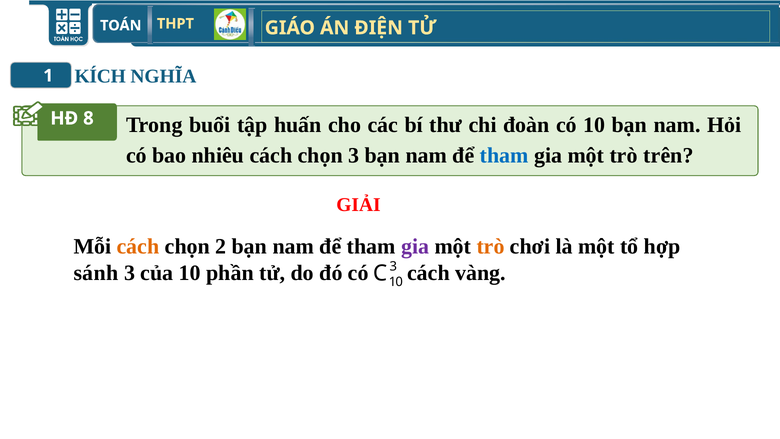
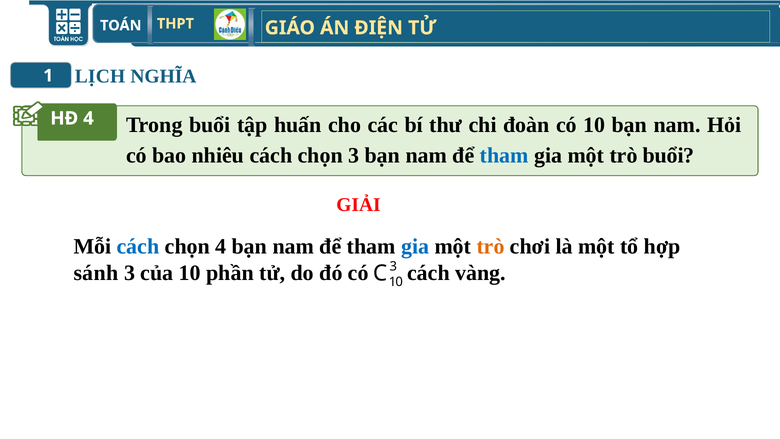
KÍCH: KÍCH -> LỊCH (100, 76)
HĐ 8: 8 -> 4 (88, 118)
trò trên: trên -> buổi (669, 155)
cách colour: orange -> blue (138, 247)
chọn 2: 2 -> 4 (221, 247)
gia colour: purple -> blue (415, 247)
